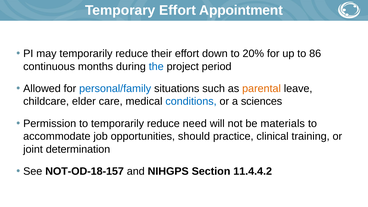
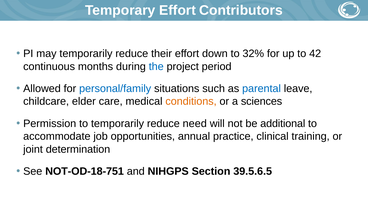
Appointment: Appointment -> Contributors (241, 10)
20%: 20% -> 32% (253, 54)
86: 86 -> 42 (315, 54)
parental colour: orange -> blue (262, 89)
conditions colour: blue -> orange (191, 101)
materials: materials -> additional (283, 124)
should: should -> annual (194, 136)
NOT-OD-18-157: NOT-OD-18-157 -> NOT-OD-18-751 (85, 171)
11.4.4.2: 11.4.4.2 -> 39.5.6.5 (253, 171)
